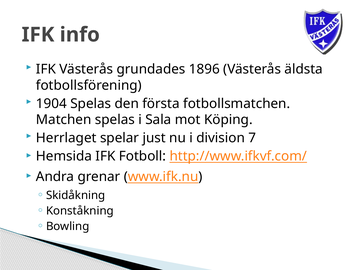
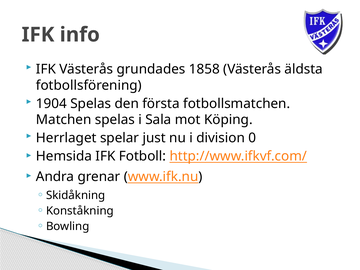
1896: 1896 -> 1858 (204, 69)
7: 7 -> 0 (252, 138)
